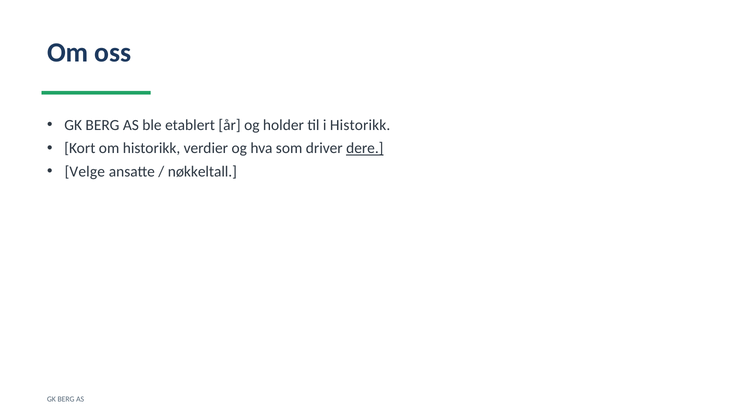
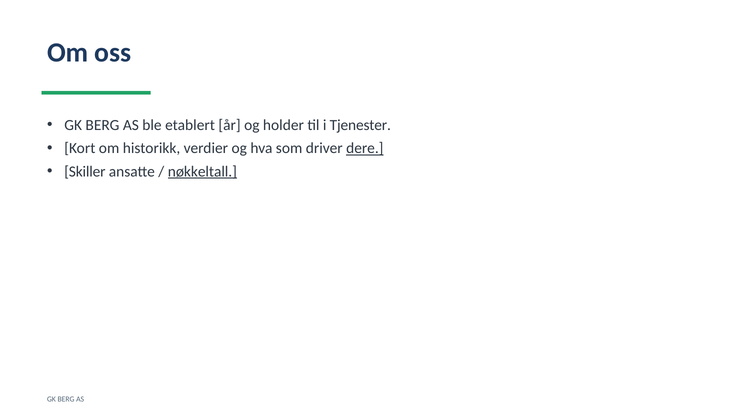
i Historikk: Historikk -> Tjenester (360, 125)
Velge: Velge -> Skiller (85, 171)
nøkkeltall underline: none -> present (202, 171)
